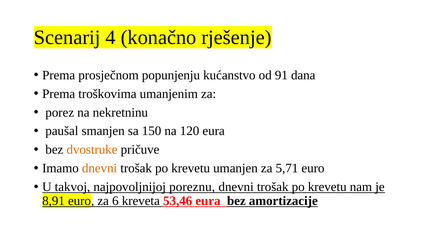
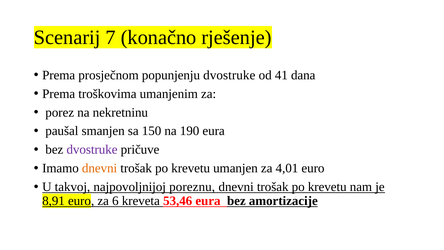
4: 4 -> 7 (111, 37)
popunjenju kućanstvo: kućanstvo -> dvostruke (229, 75)
91: 91 -> 41 (281, 75)
120: 120 -> 190 (190, 131)
dvostruke colour: orange -> purple (92, 150)
5,71: 5,71 -> 4,01 (287, 168)
